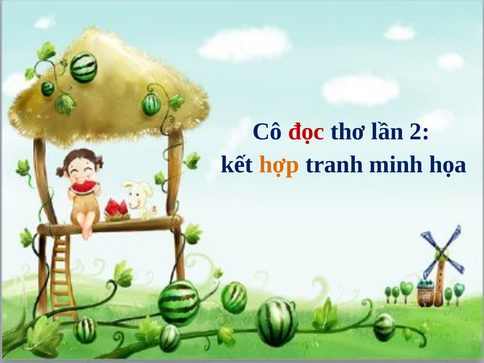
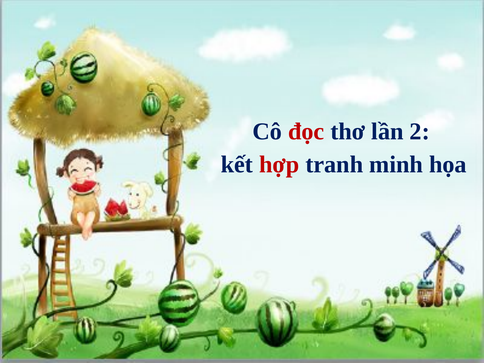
hợp colour: orange -> red (279, 165)
